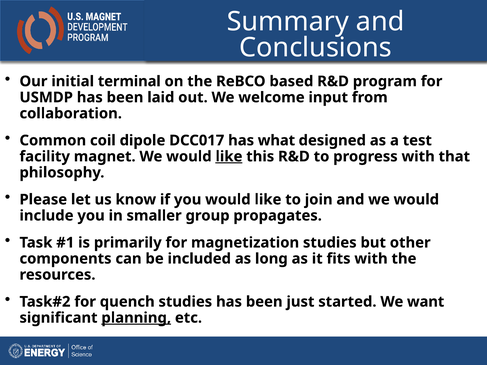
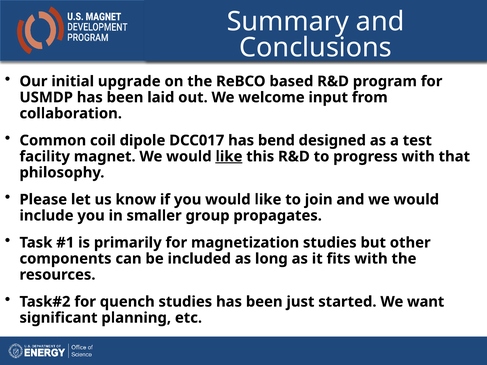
terminal: terminal -> upgrade (129, 81)
what: what -> bend (276, 141)
planning underline: present -> none (136, 318)
